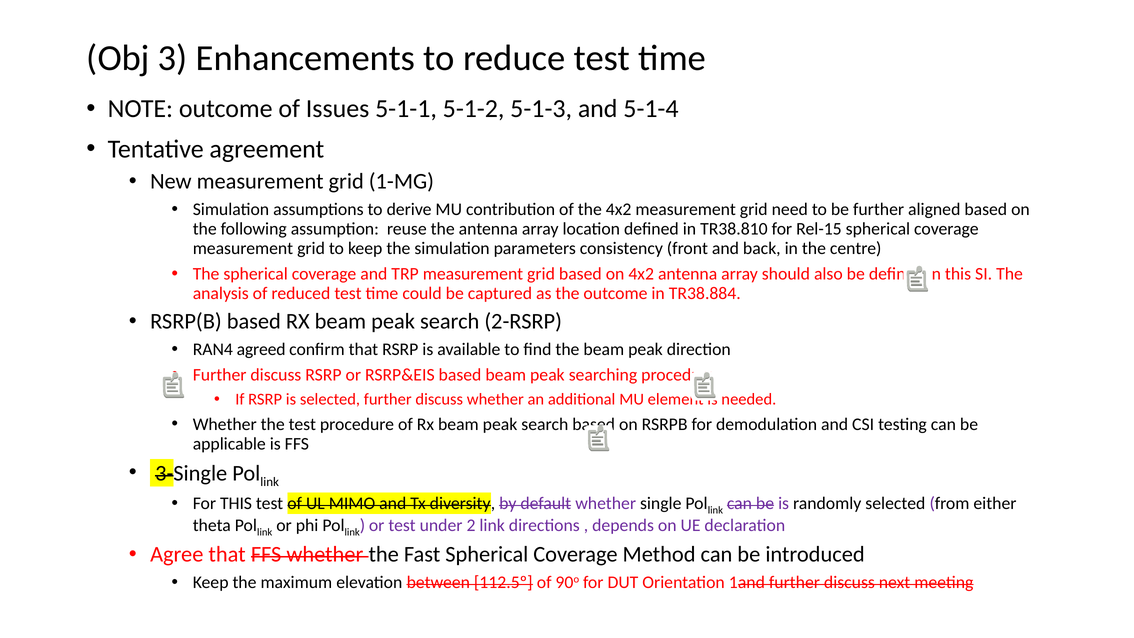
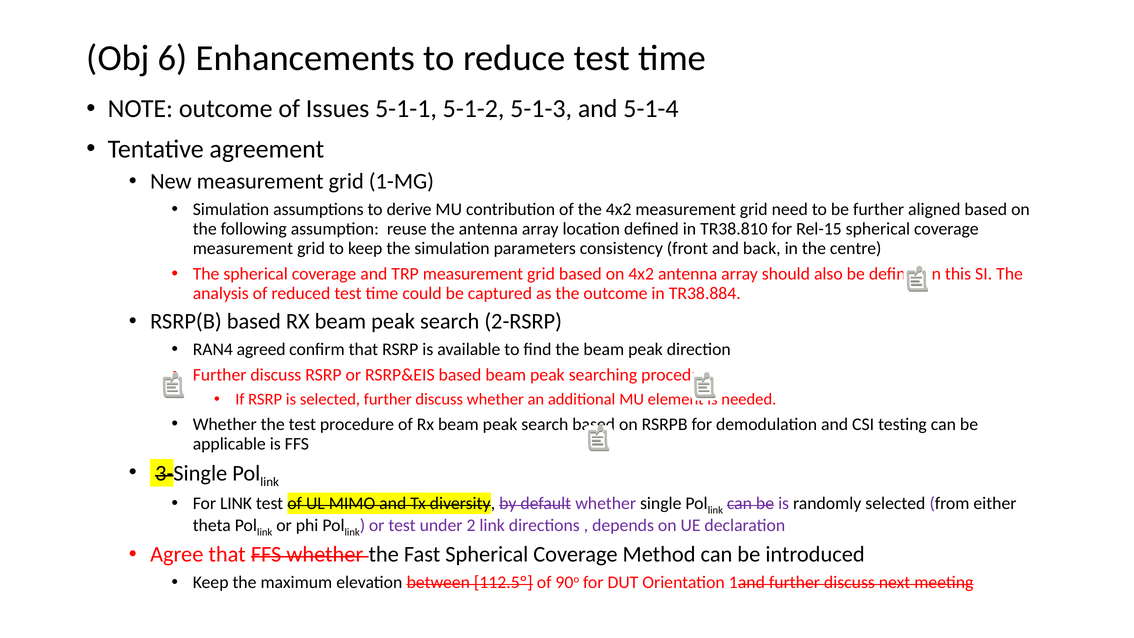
3: 3 -> 6 (173, 58)
For THIS: THIS -> LINK (236, 503)
